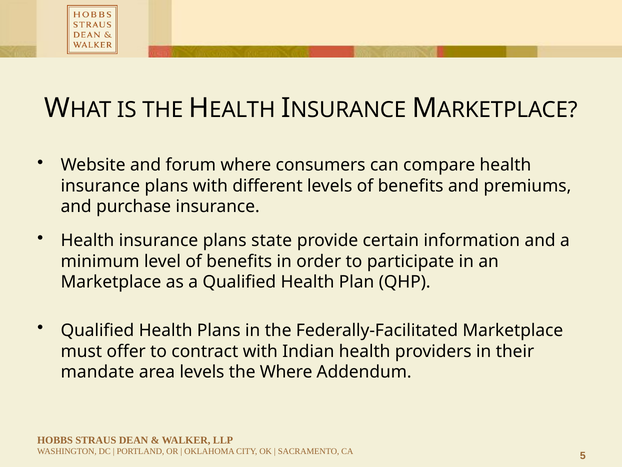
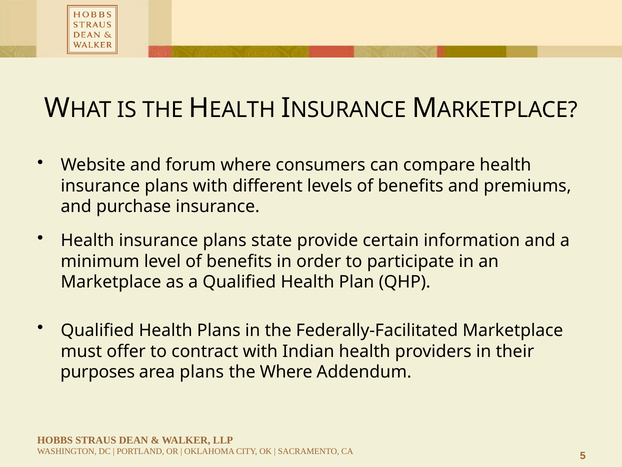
mandate: mandate -> purposes (98, 372)
area levels: levels -> plans (202, 372)
